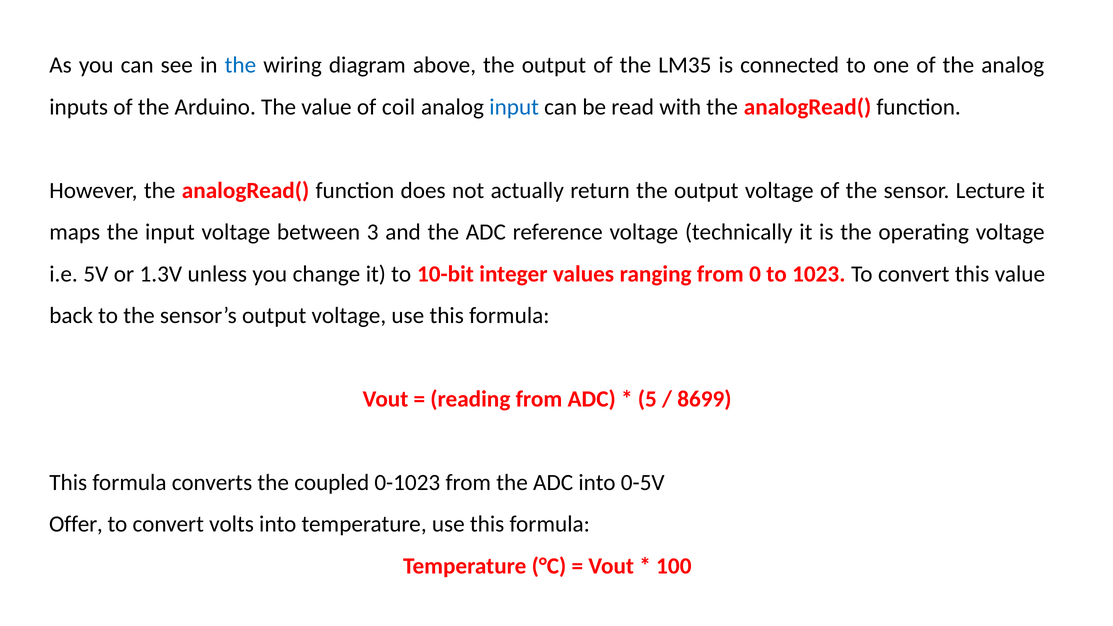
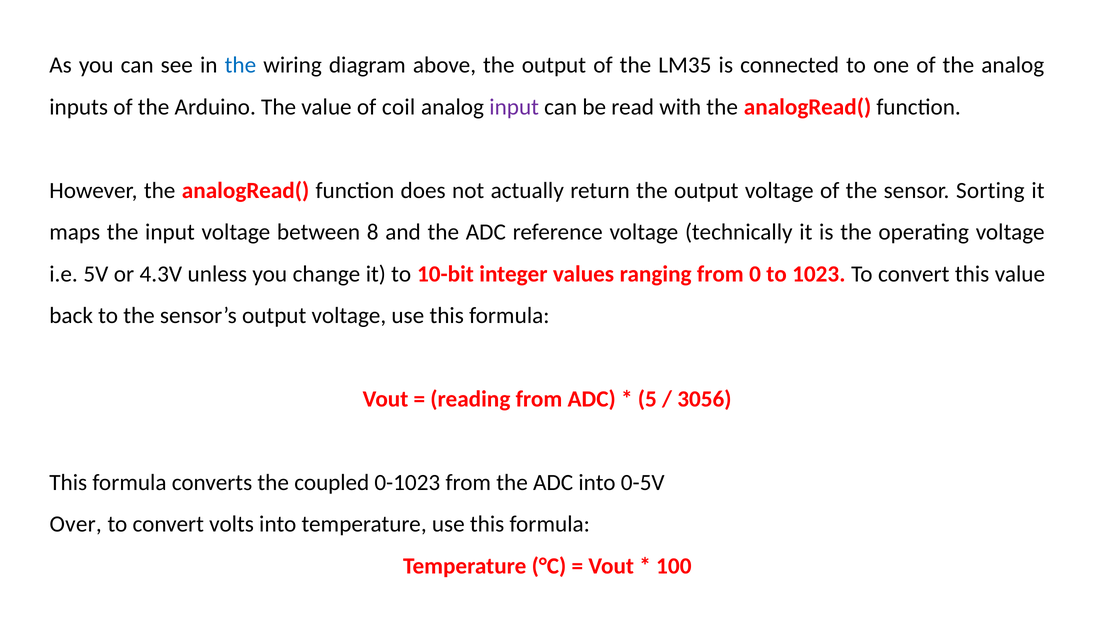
input colour: blue -> purple (514, 107)
Lecture: Lecture -> Sorting (990, 190)
3: 3 -> 8 (373, 232)
1.3V: 1.3V -> 4.3V (161, 274)
8699: 8699 -> 3056 (704, 399)
Offer: Offer -> Over (76, 524)
